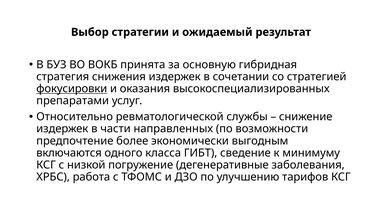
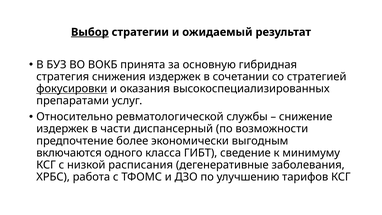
Выбор underline: none -> present (90, 32)
направленных: направленных -> диспансерный (173, 129)
погружение: погружение -> расписания (141, 165)
